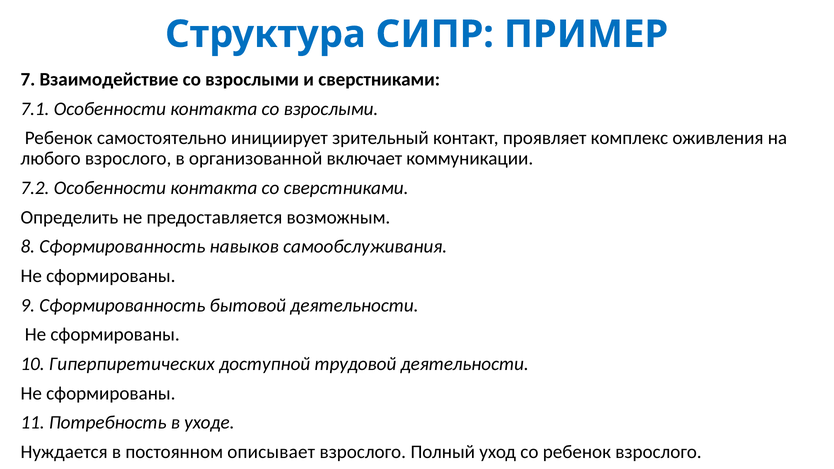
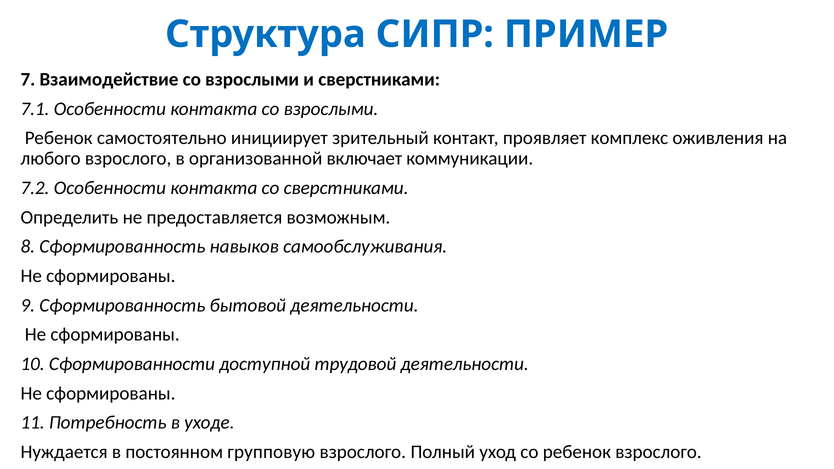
Гиперпиретических: Гиперпиретических -> Сформированности (132, 364)
описывает: описывает -> групповую (271, 452)
